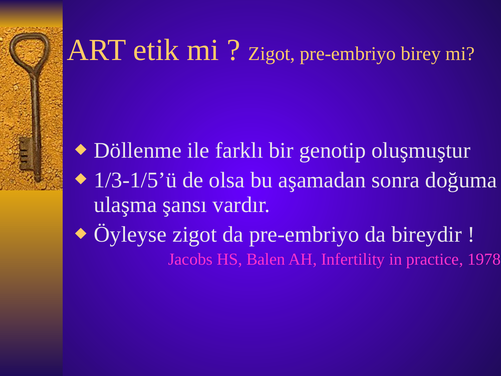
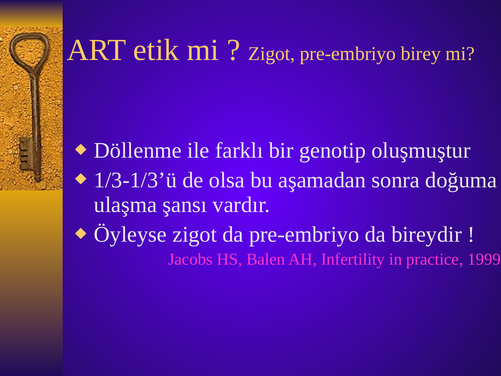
1/3-1/5’ü: 1/3-1/5’ü -> 1/3-1/3’ü (135, 180)
1978: 1978 -> 1999 (484, 259)
